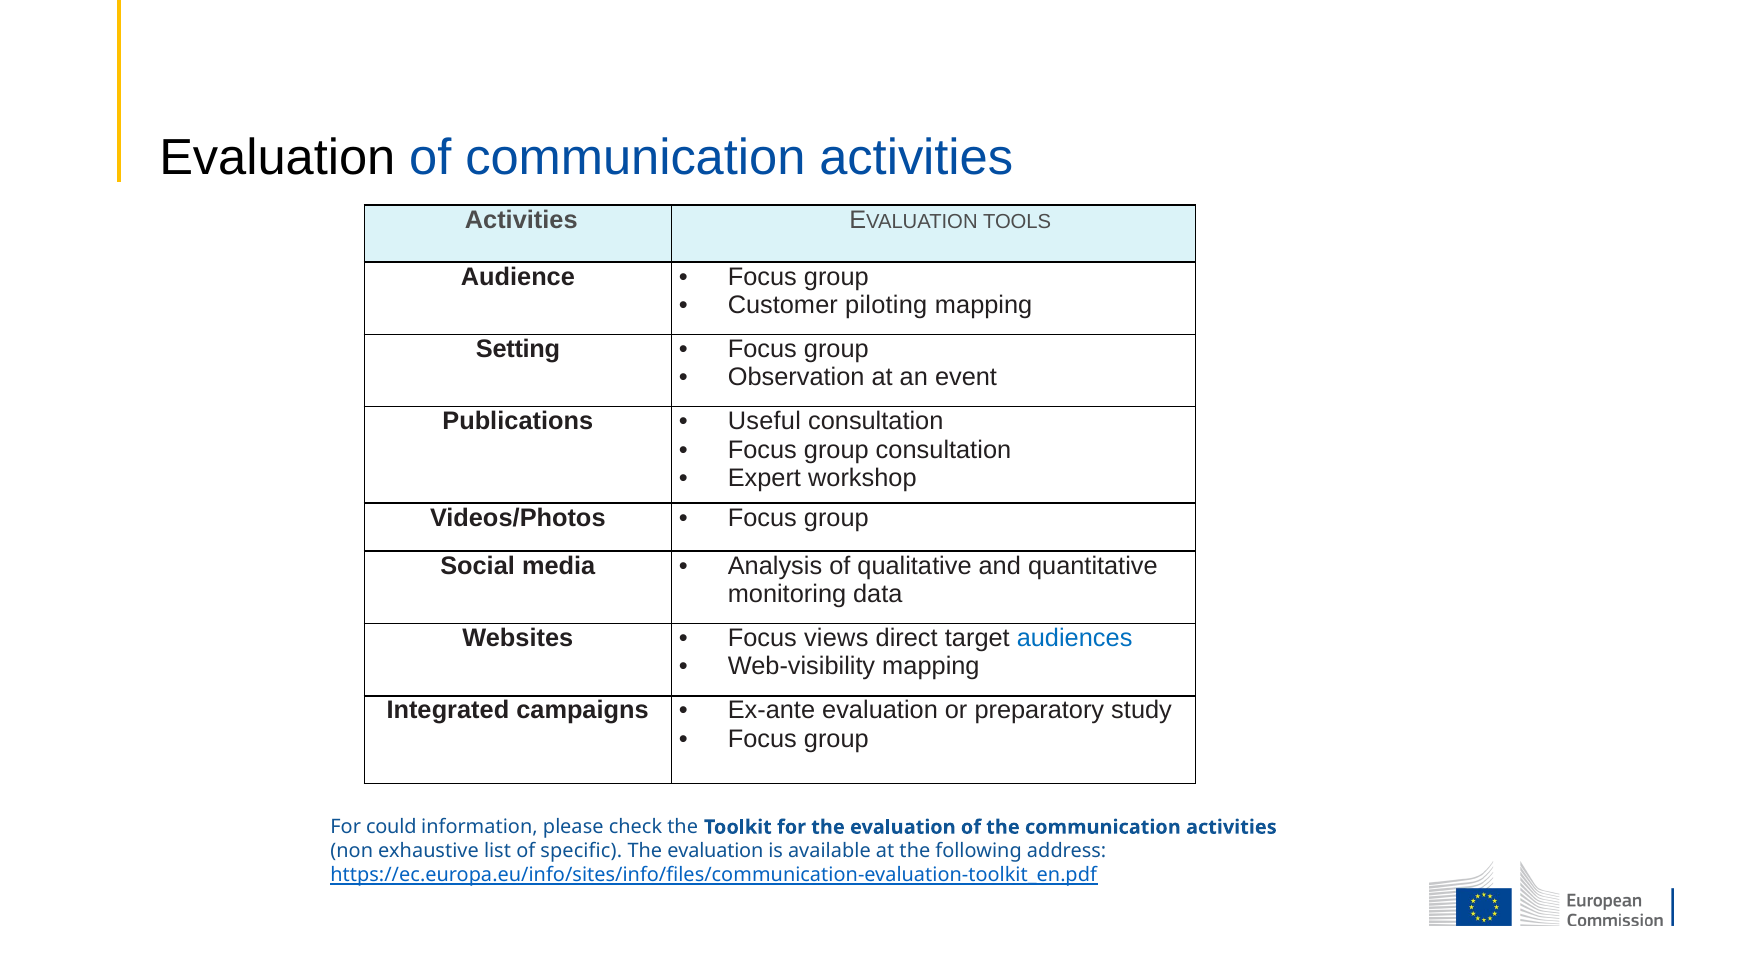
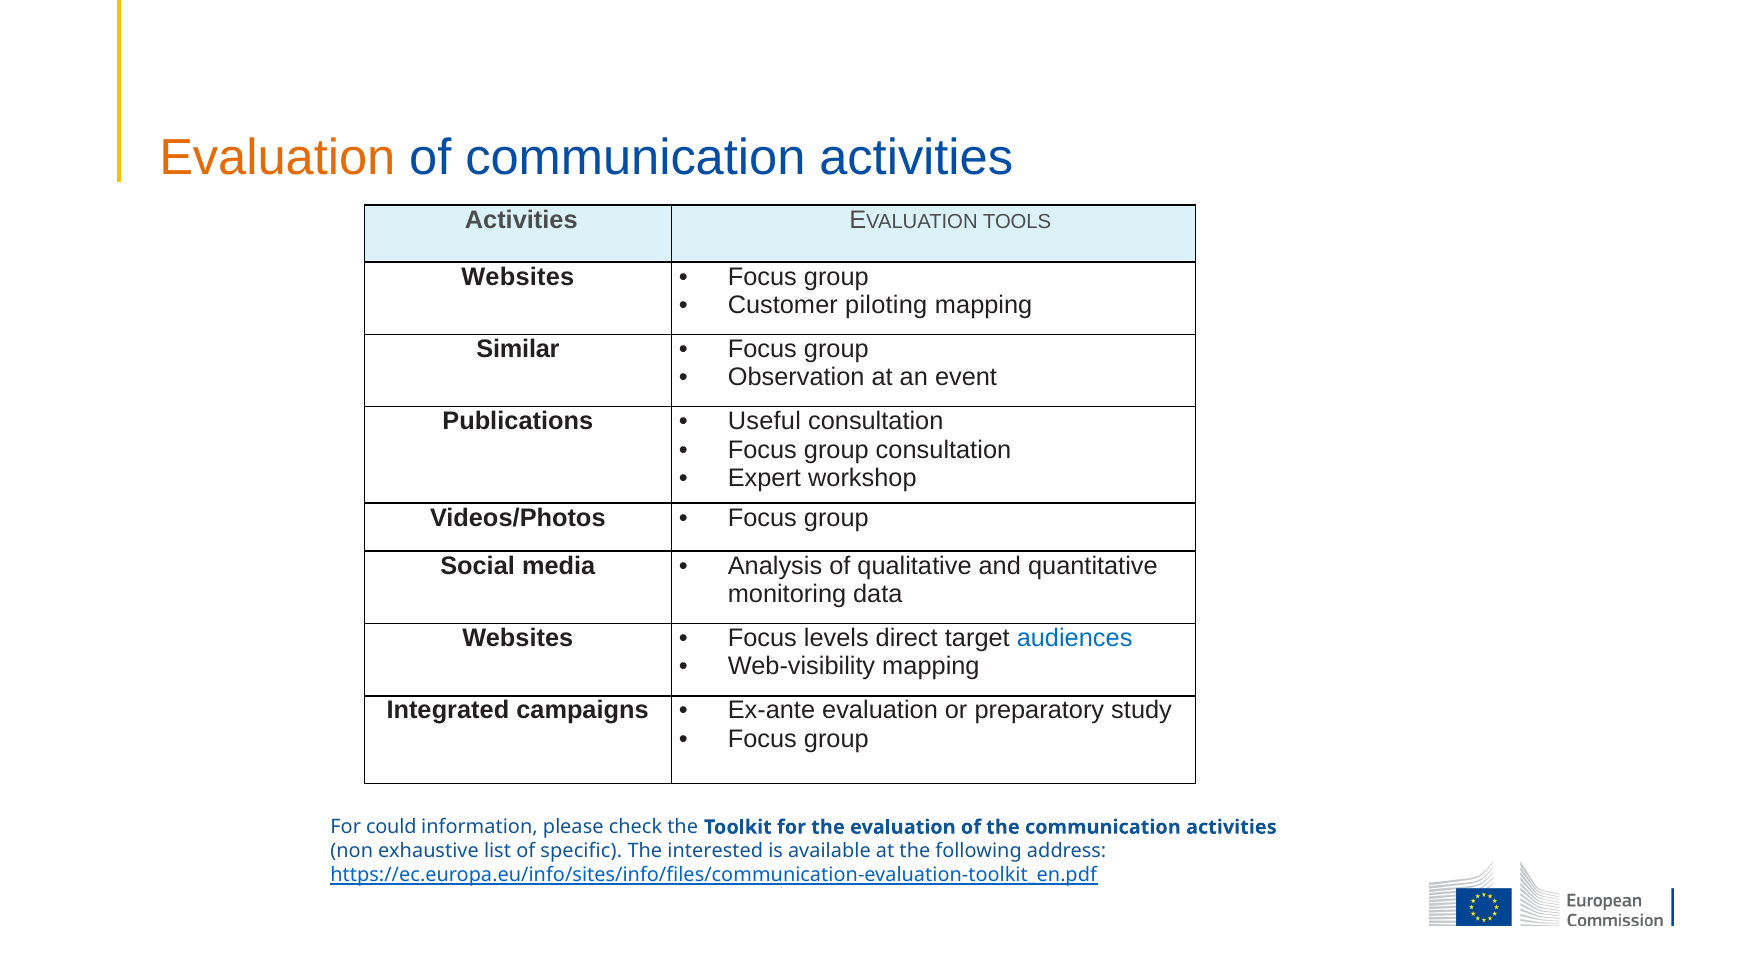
Evaluation colour: black -> orange (277, 157)
Audience: Audience -> Websites (518, 277)
Setting: Setting -> Similar (518, 349)
views: views -> levels (836, 638)
evaluation: evaluation -> interested (715, 851)
